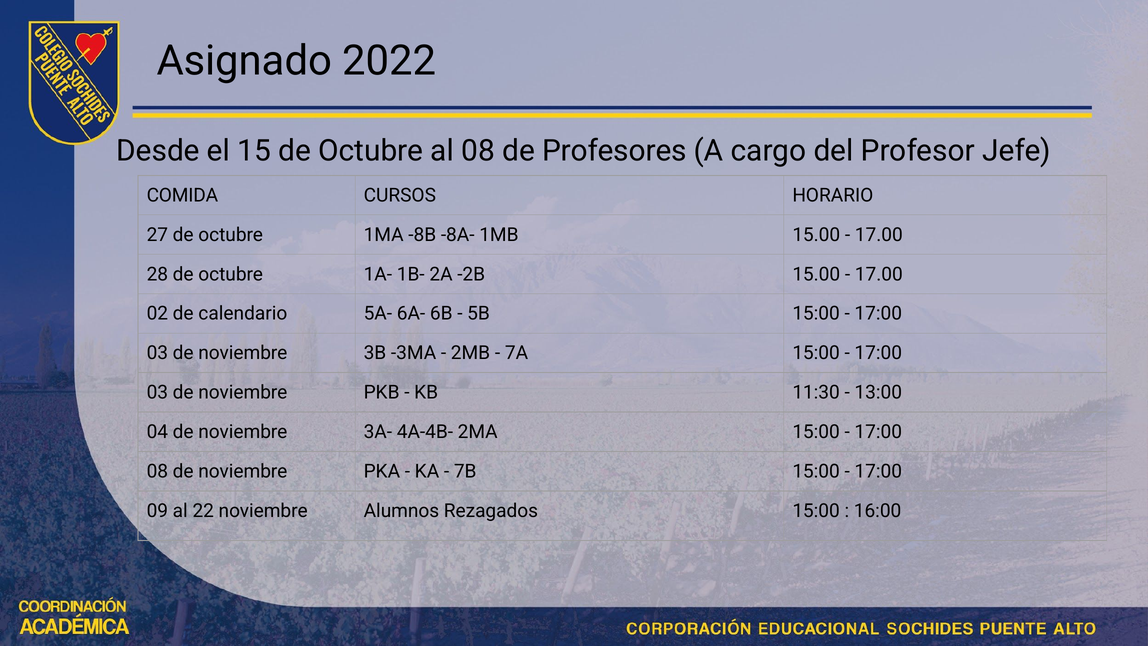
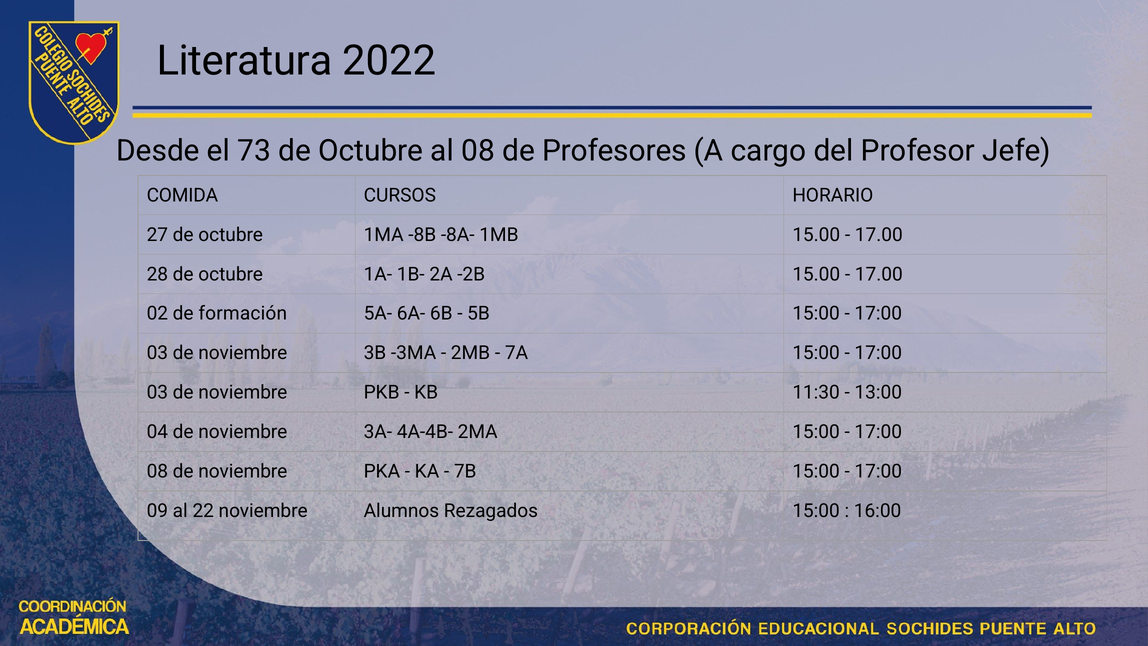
Asignado: Asignado -> Literatura (244, 61)
15: 15 -> 73 (254, 151)
calendario: calendario -> formación (243, 314)
